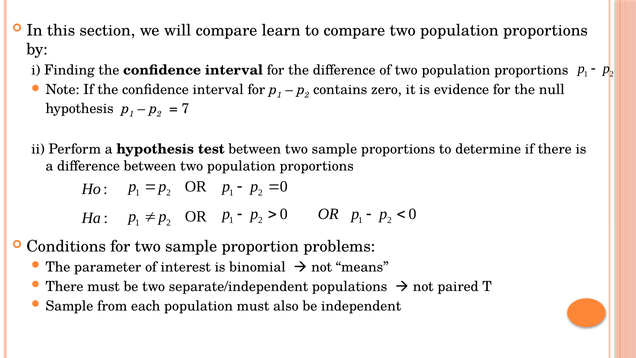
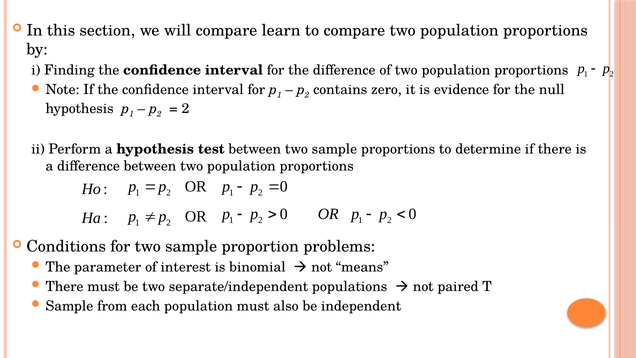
7: 7 -> 2 (185, 108)
